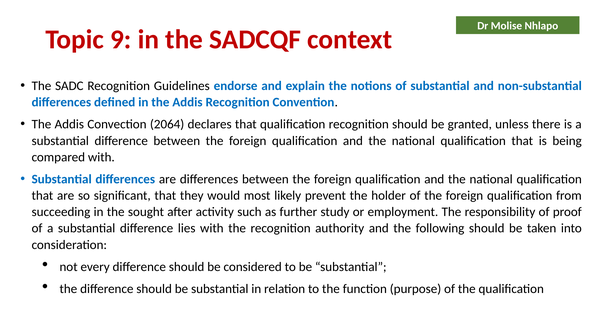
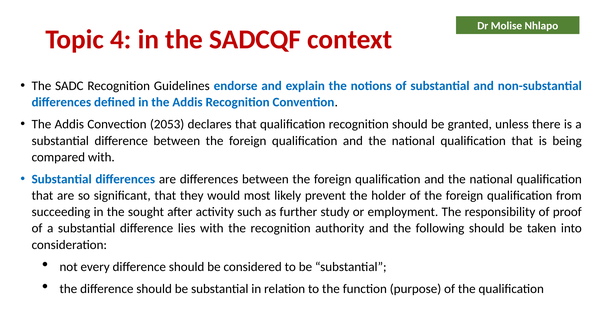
9: 9 -> 4 (121, 39)
2064: 2064 -> 2053 (167, 124)
